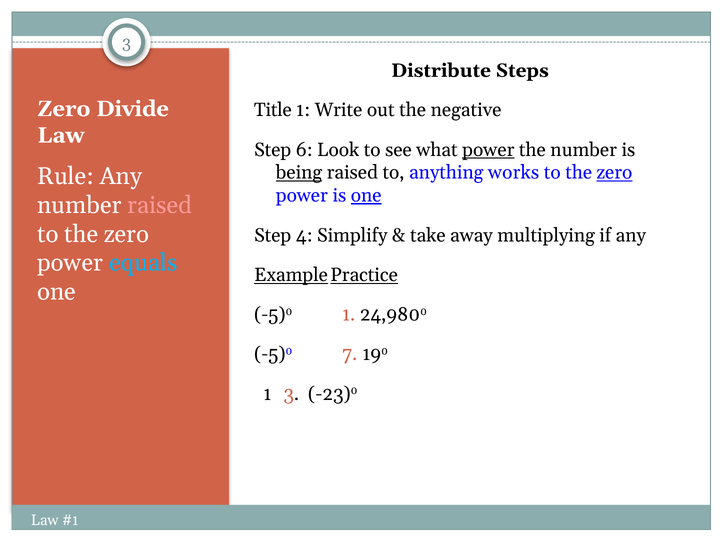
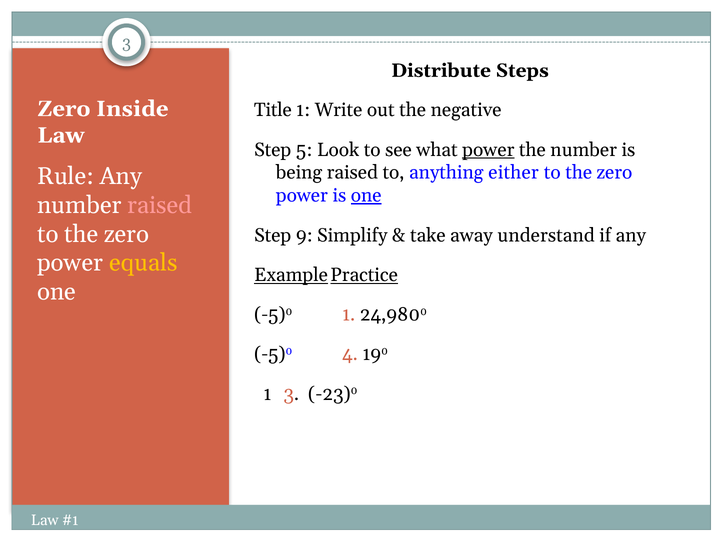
Divide: Divide -> Inside (132, 109)
6: 6 -> 5 (304, 150)
being underline: present -> none (299, 173)
works: works -> either (514, 173)
zero underline: present -> none (615, 173)
4: 4 -> 9 (304, 235)
multiplying: multiplying -> understand (546, 235)
equals colour: light blue -> yellow (143, 263)
7: 7 -> 4 (350, 354)
